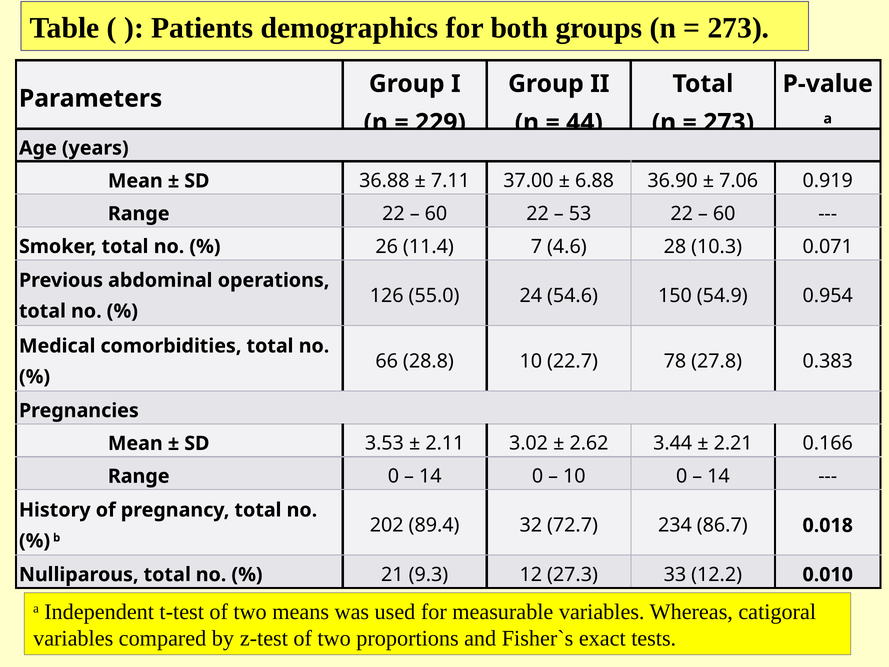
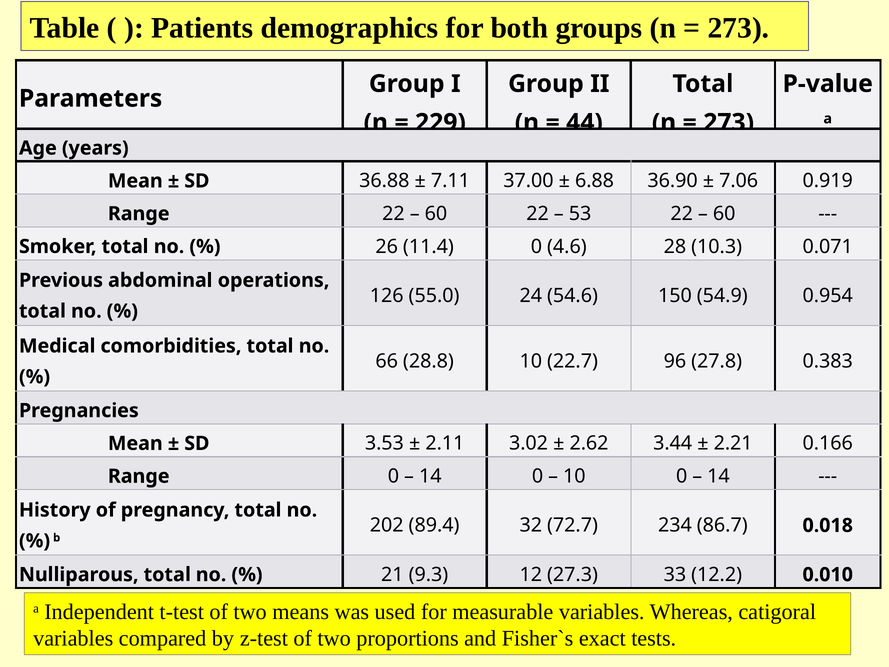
11.4 7: 7 -> 0 (536, 246)
78: 78 -> 96 (675, 361)
